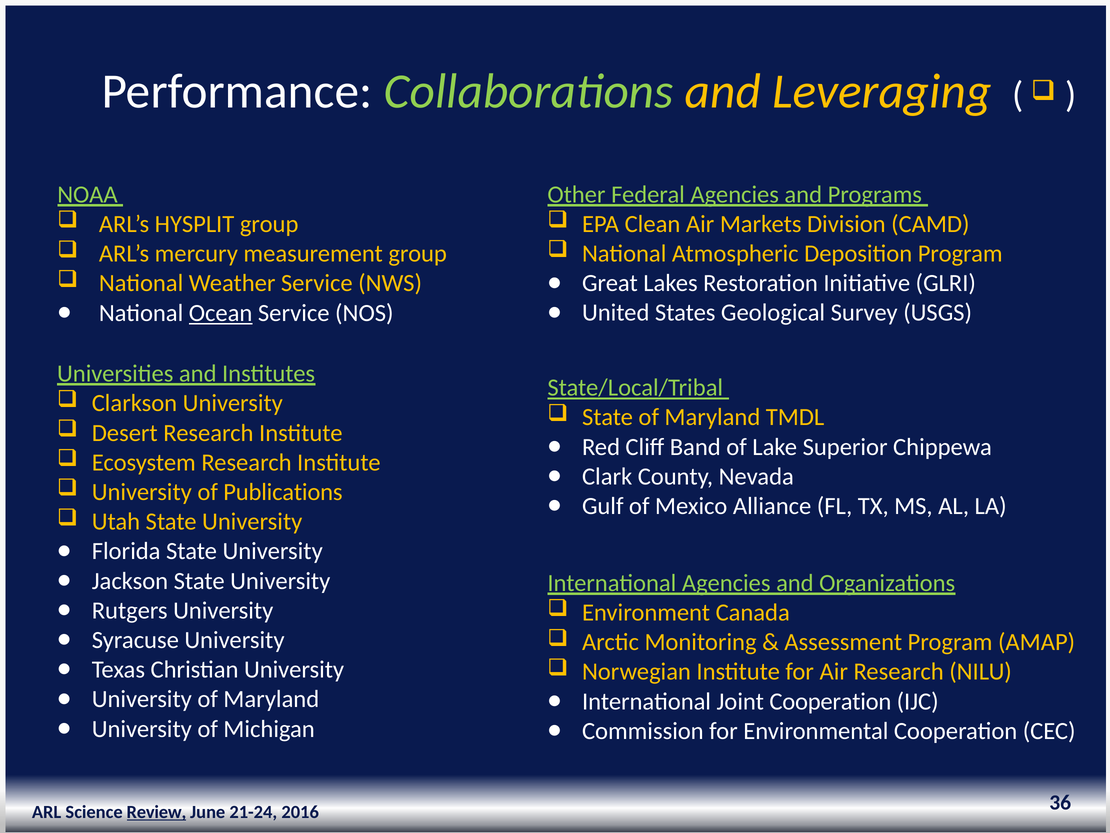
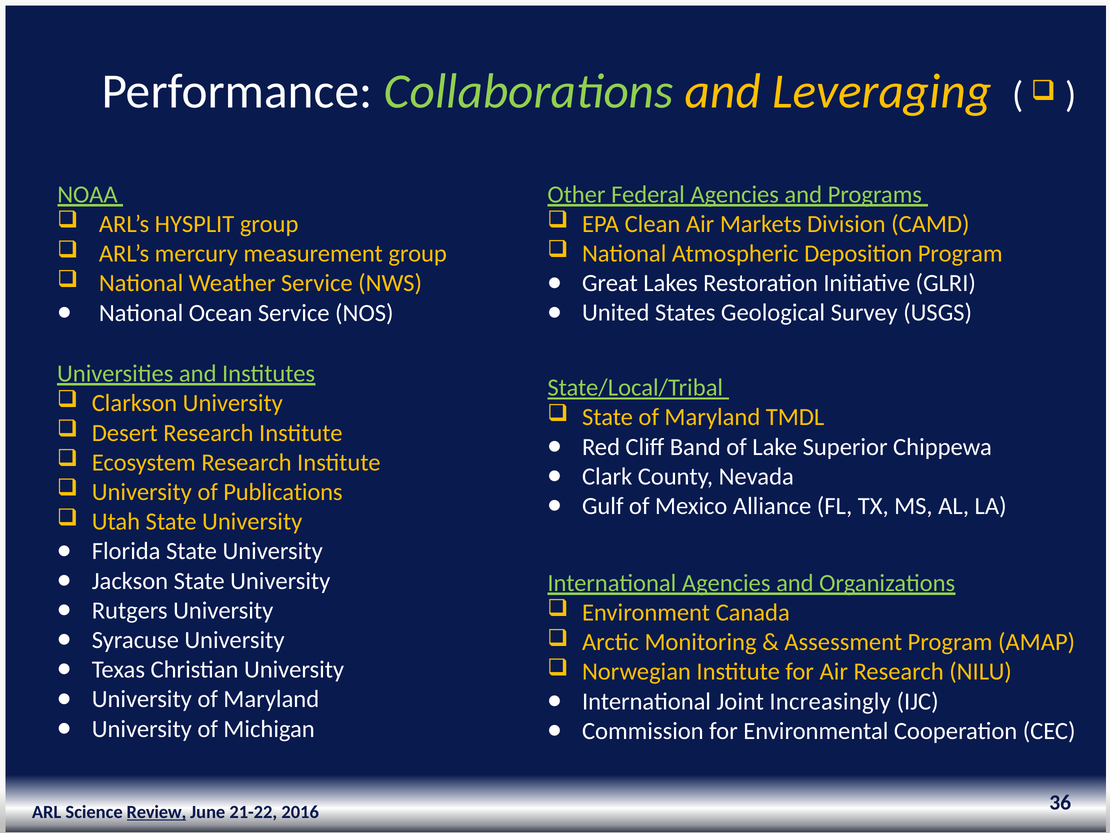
Ocean underline: present -> none (221, 313)
Joint Cooperation: Cooperation -> Increasingly (830, 701)
21-24: 21-24 -> 21-22 (253, 811)
